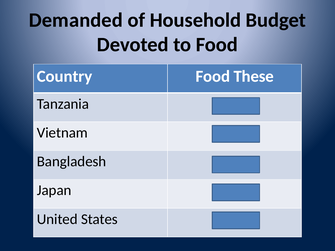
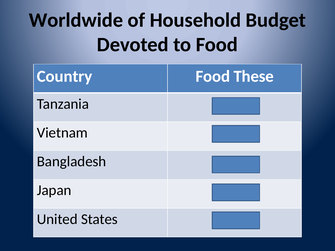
Demanded: Demanded -> Worldwide (76, 20)
